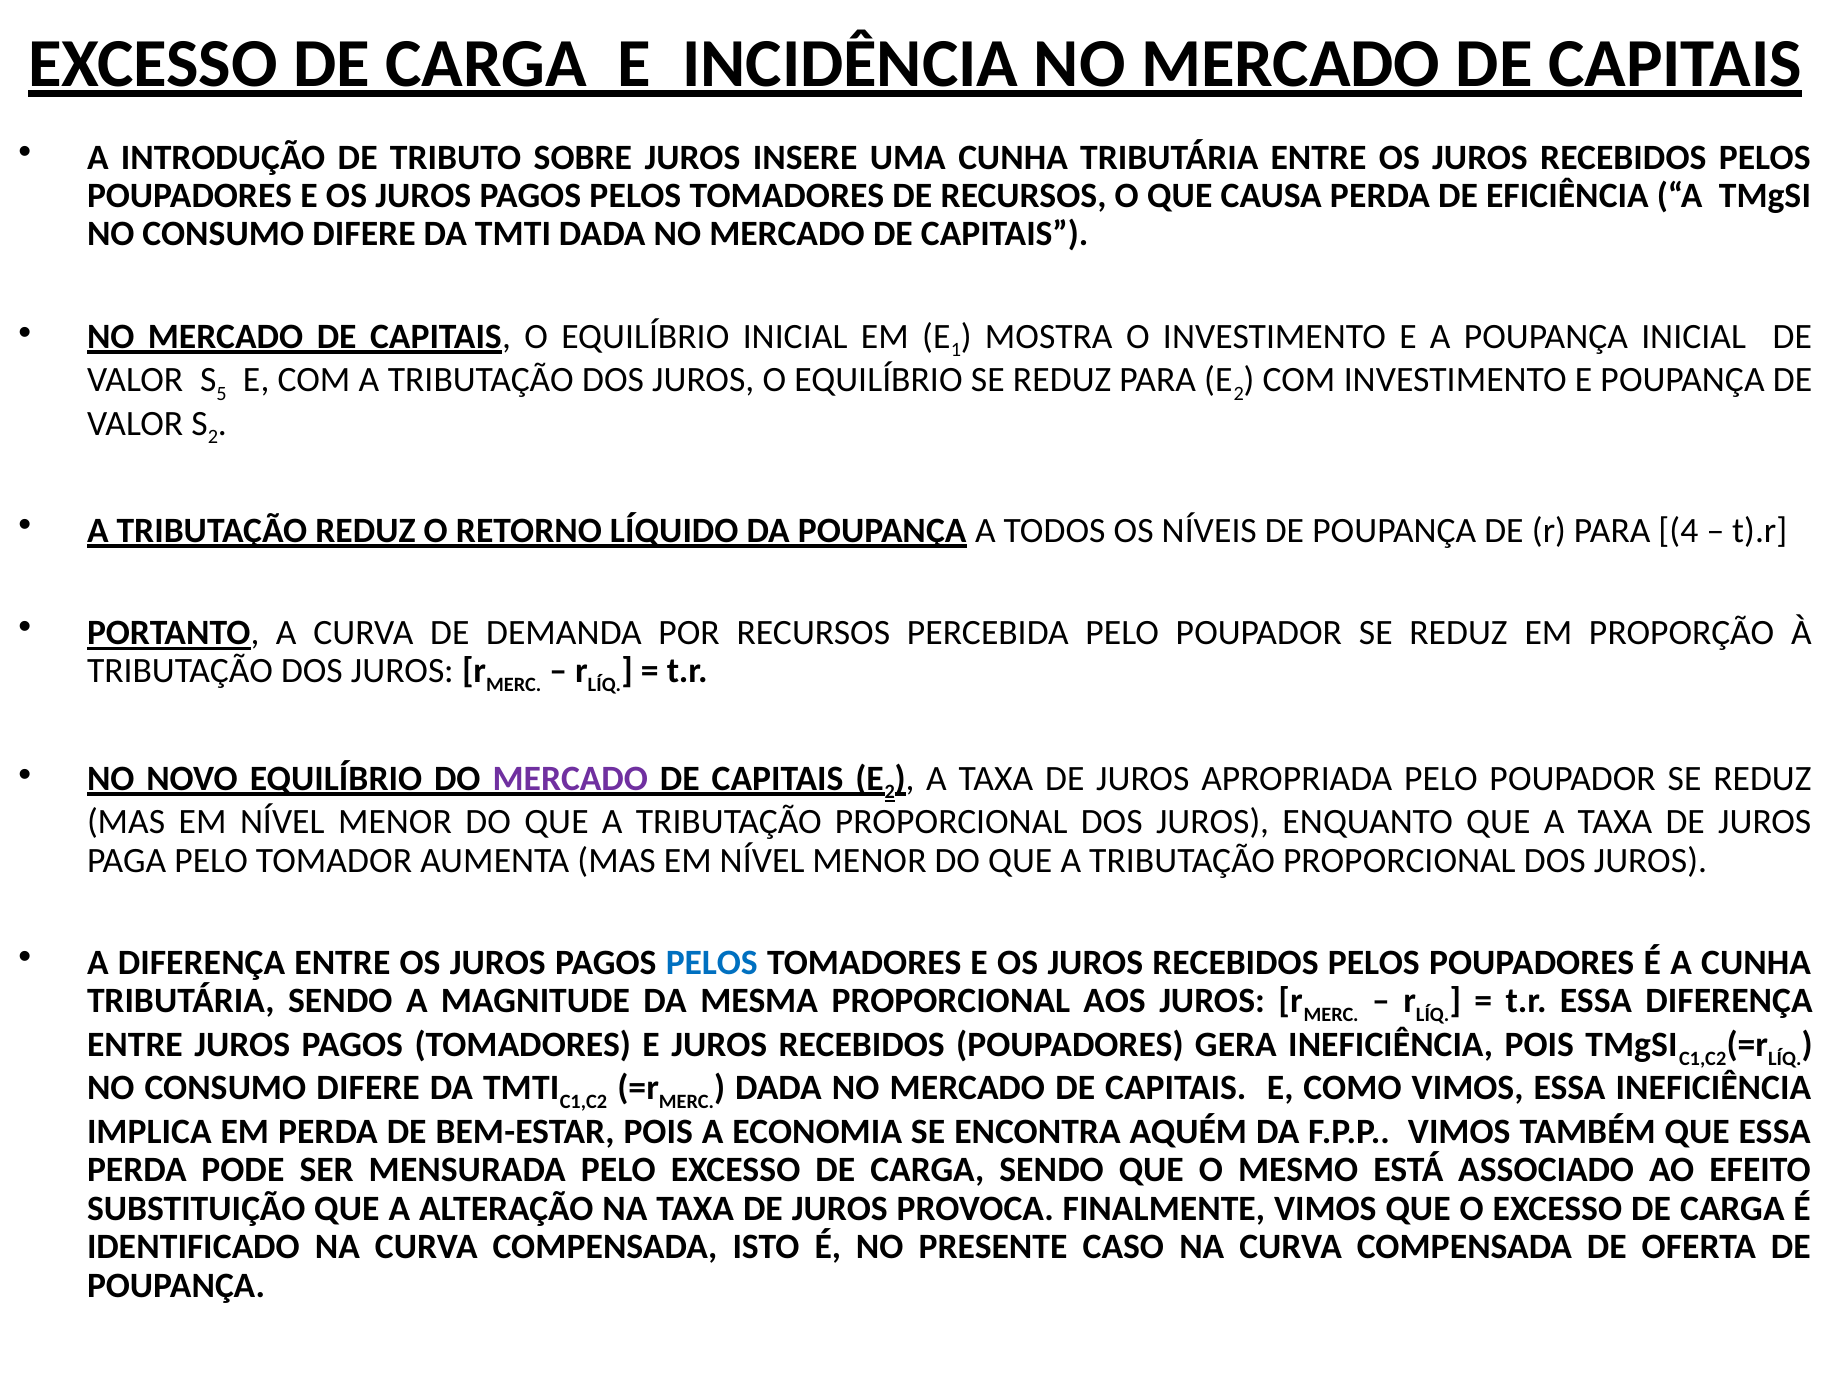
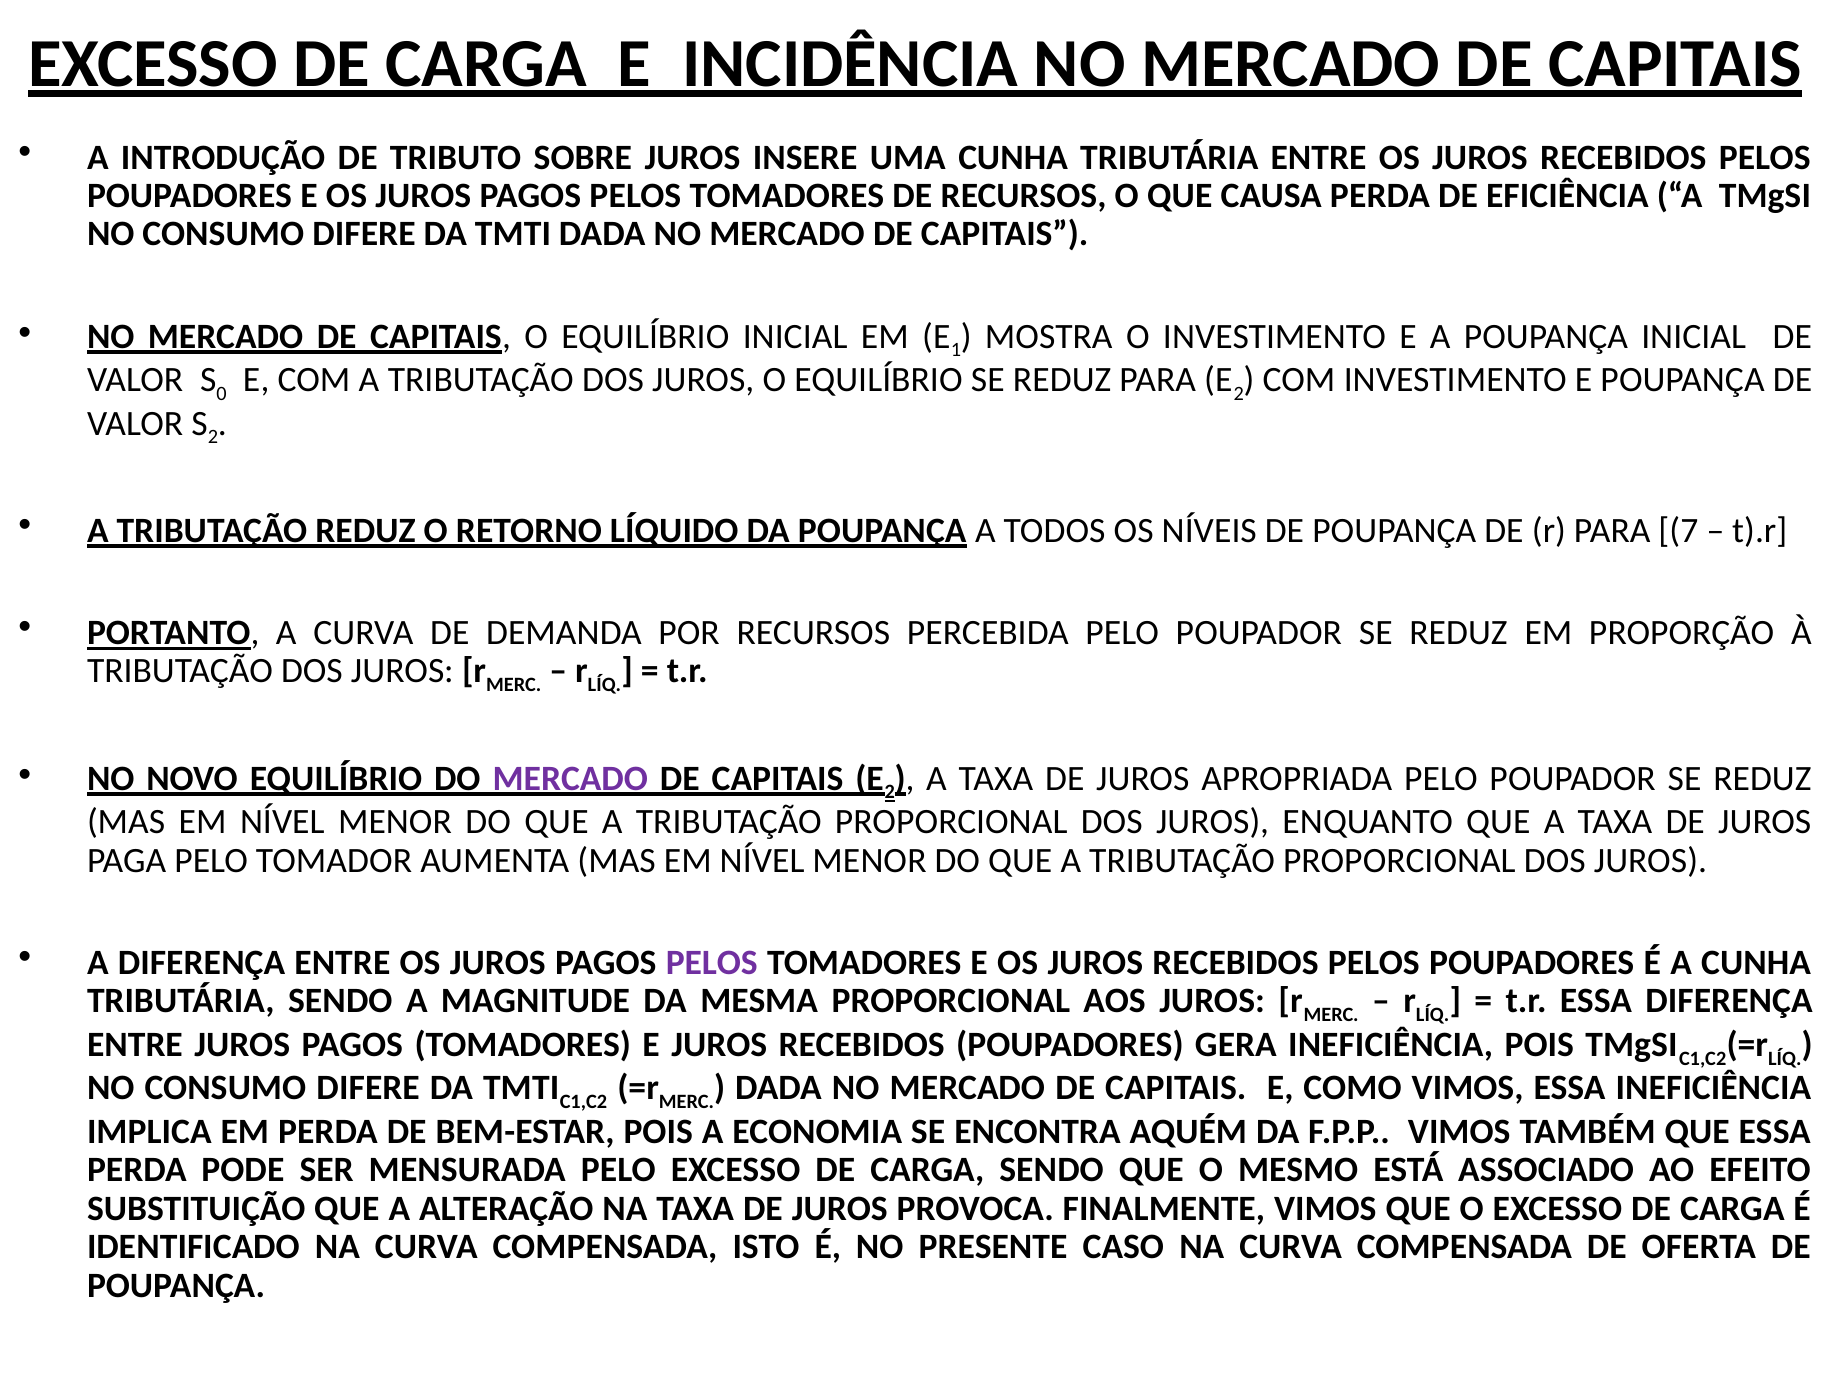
5: 5 -> 0 (221, 394)
4: 4 -> 7 (1678, 531)
PELOS colour: blue -> purple (712, 963)
